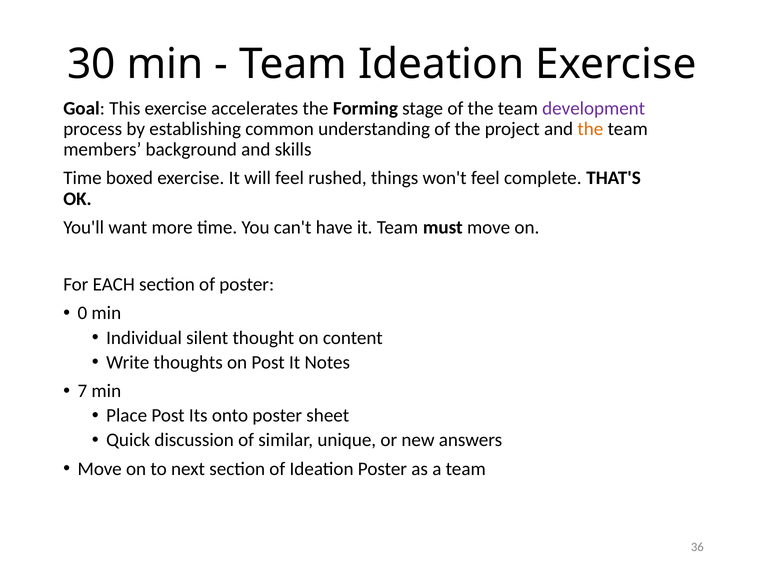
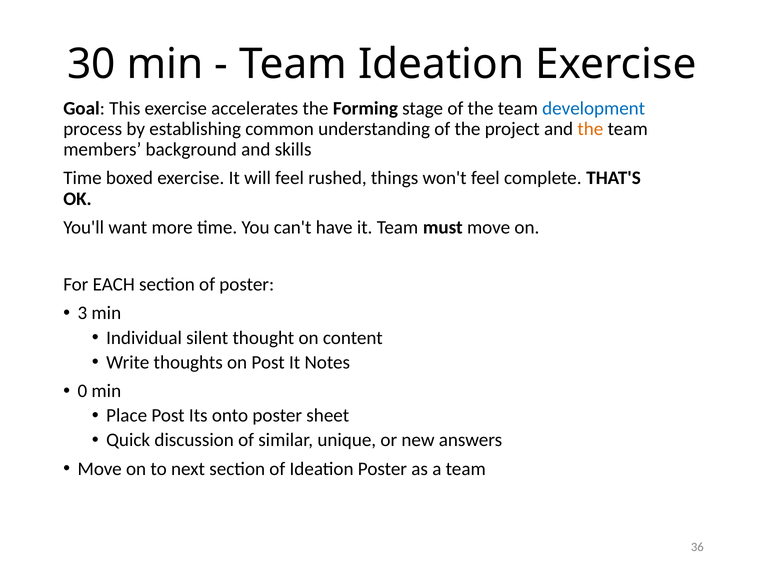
development colour: purple -> blue (594, 108)
0: 0 -> 3 (82, 313)
7: 7 -> 0 (82, 391)
